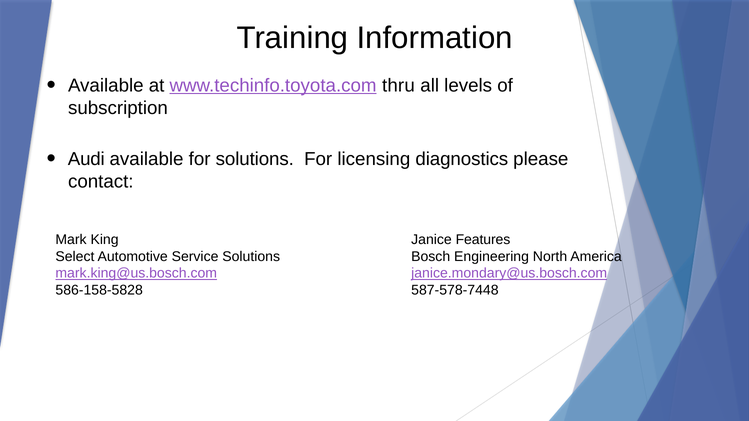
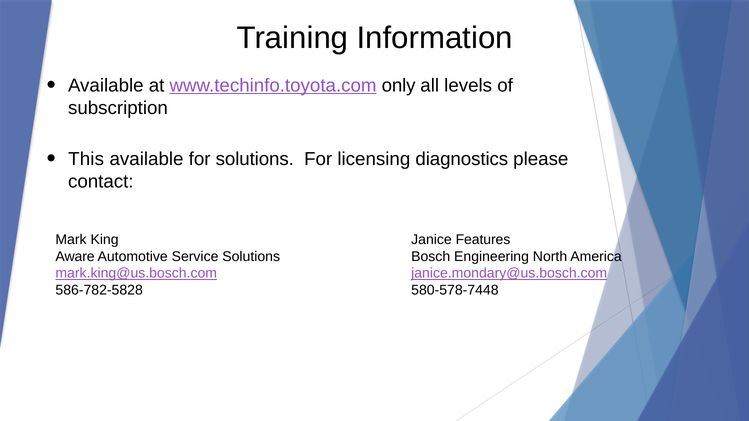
thru: thru -> only (399, 86)
Audi: Audi -> This (86, 159)
Select: Select -> Aware (75, 257)
586-158-5828: 586-158-5828 -> 586-782-5828 (99, 290)
587-578-7448: 587-578-7448 -> 580-578-7448 (455, 290)
